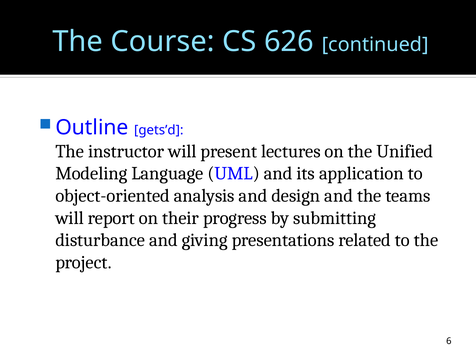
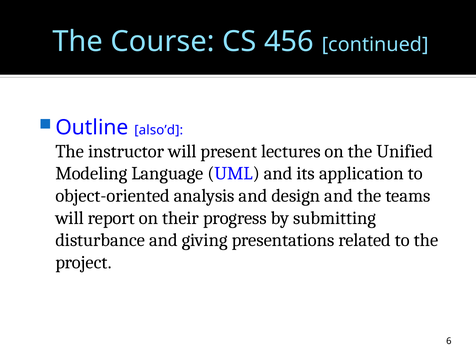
626: 626 -> 456 (289, 42)
gets’d: gets’d -> also’d (159, 130)
